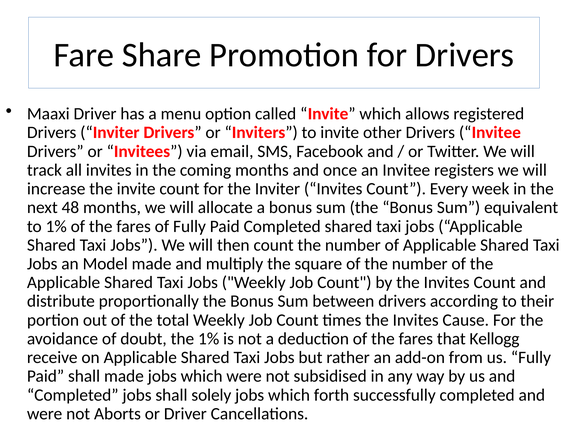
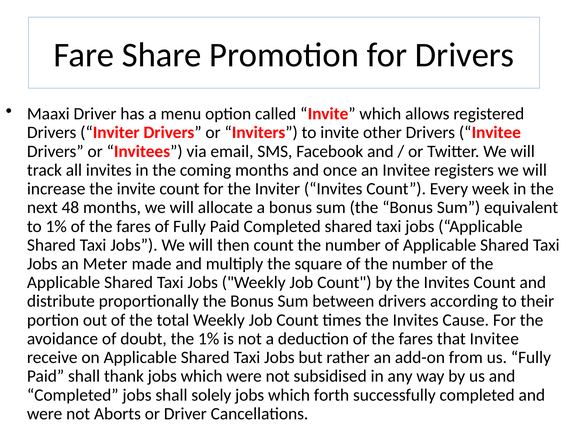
Model: Model -> Meter (105, 264)
that Kellogg: Kellogg -> Invitee (494, 339)
shall made: made -> thank (124, 376)
